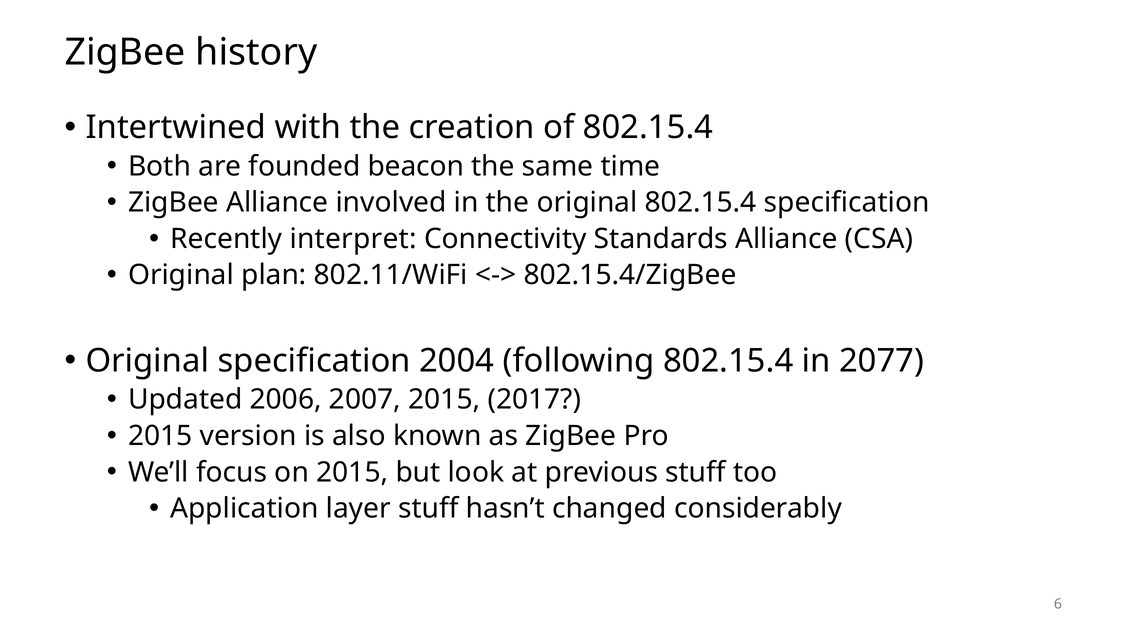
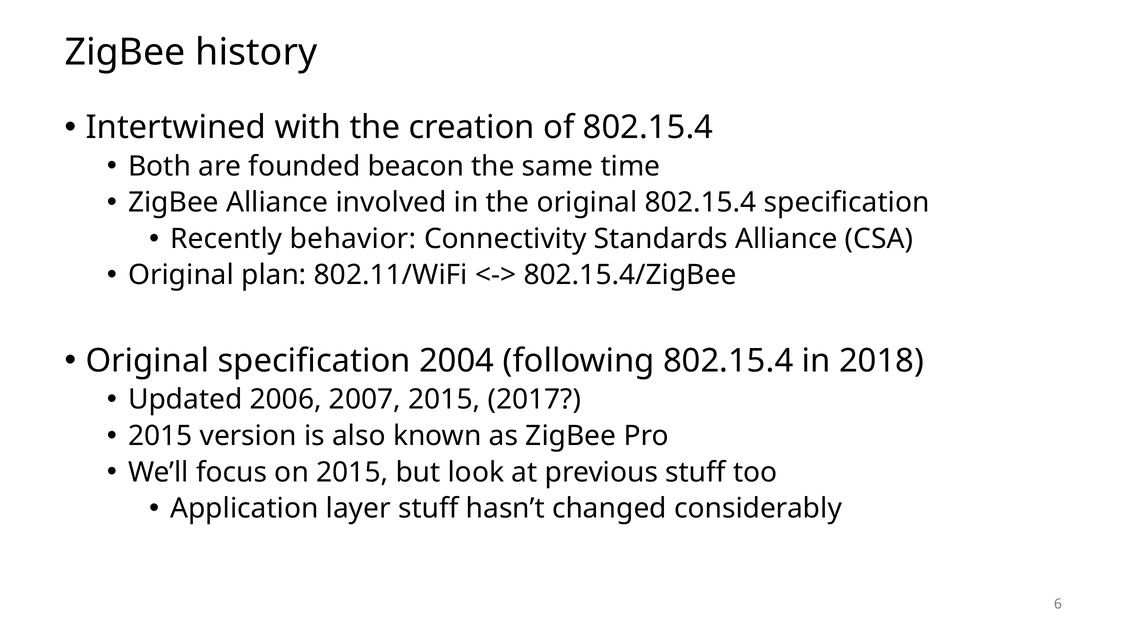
interpret: interpret -> behavior (353, 239)
2077: 2077 -> 2018 (881, 361)
